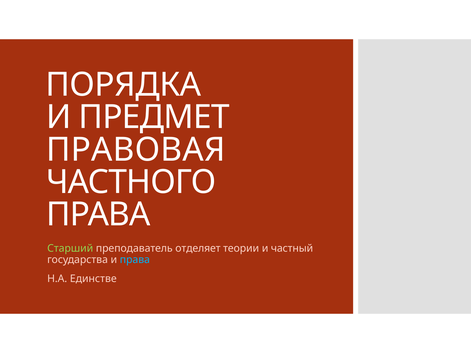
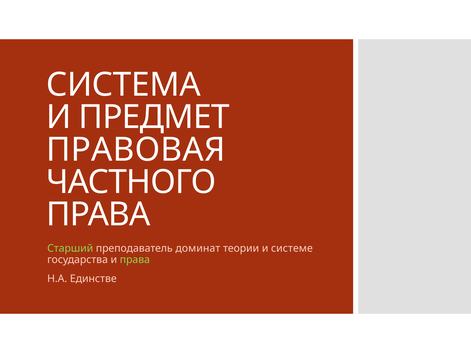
ПОРЯДКА: ПОРЯДКА -> СИСТЕМА (123, 85)
отделяет: отделяет -> доминат (198, 248)
частный: частный -> системе (292, 248)
права colour: light blue -> light green (135, 260)
